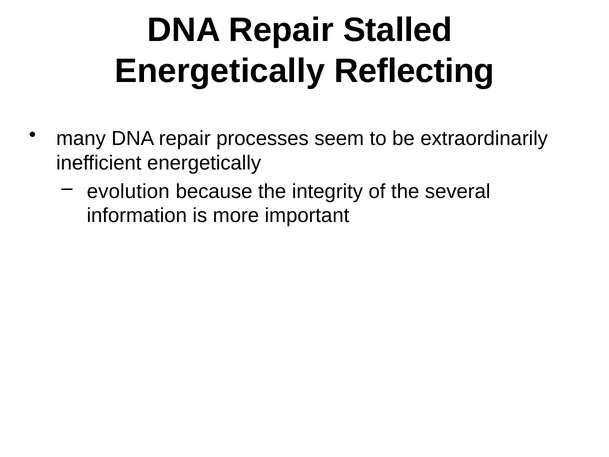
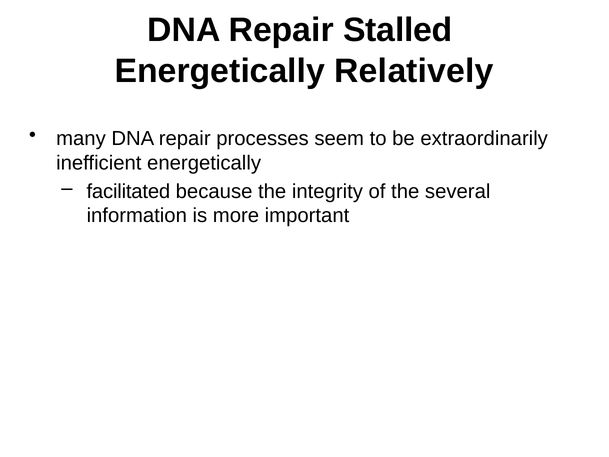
Reflecting: Reflecting -> Relatively (414, 71)
evolution: evolution -> facilitated (128, 191)
